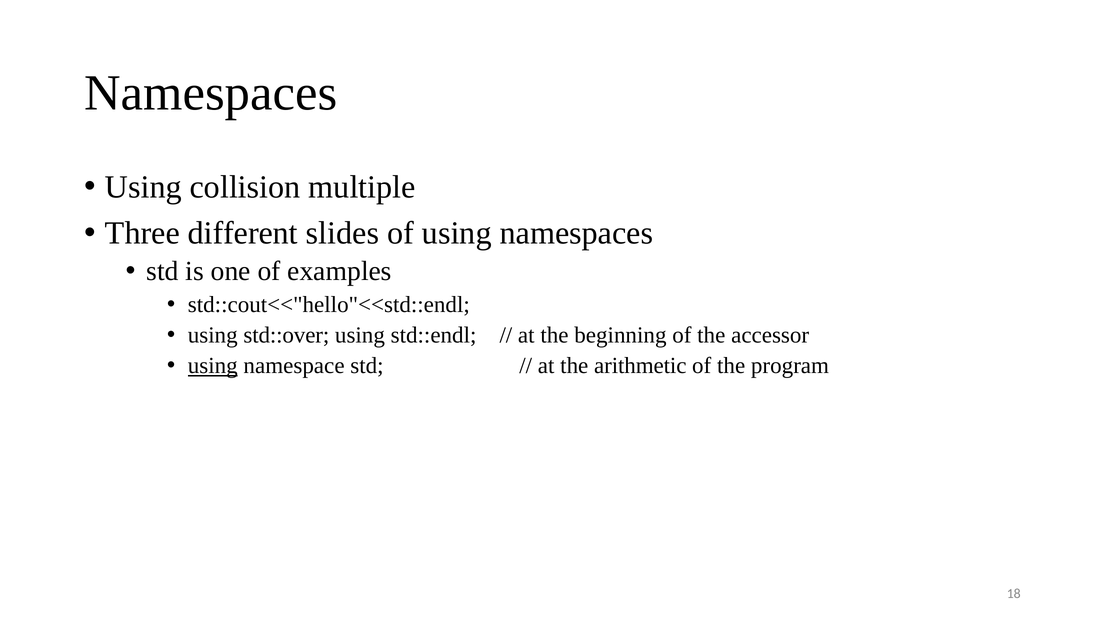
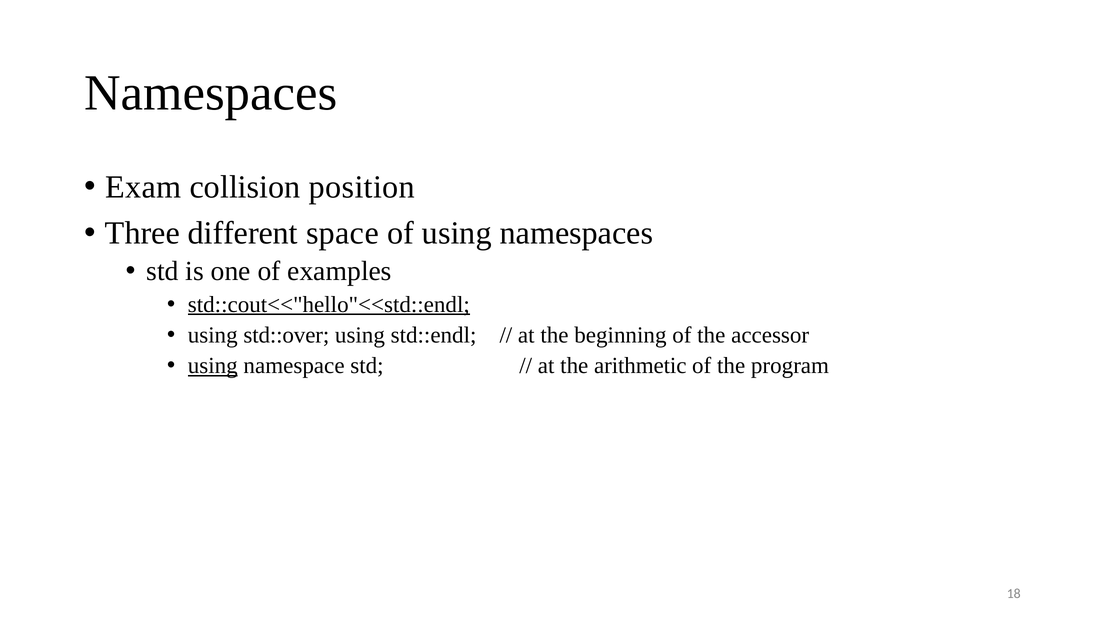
Using: Using -> Exam (143, 187)
multiple: multiple -> position (362, 187)
slides: slides -> space (342, 233)
std::cout<<"hello"<<std::endl underline: none -> present (329, 304)
